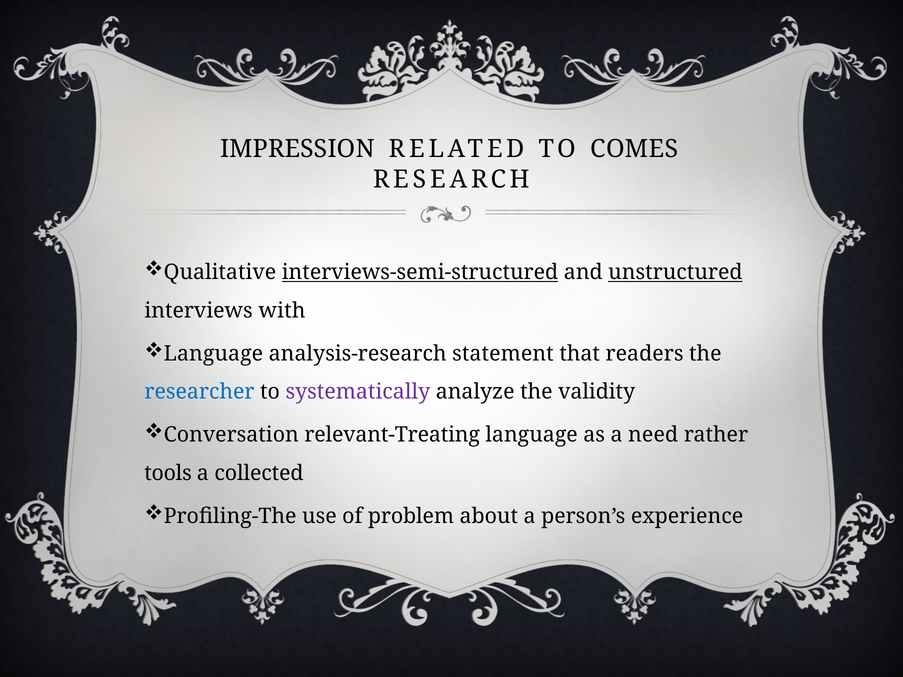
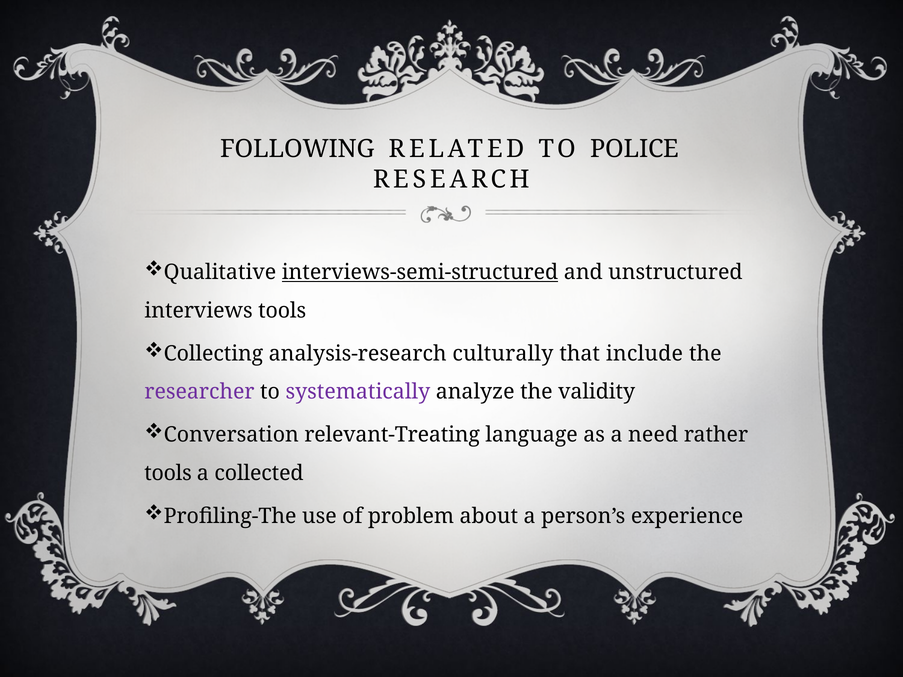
IMPRESSION: IMPRESSION -> FOLLOWING (297, 149)
COMES: COMES -> POLICE (635, 149)
unstructured underline: present -> none (675, 272)
interviews with: with -> tools (282, 311)
Language: Language -> Collecting (213, 354)
statement: statement -> culturally (503, 354)
readers: readers -> include (644, 354)
researcher colour: blue -> purple (200, 392)
